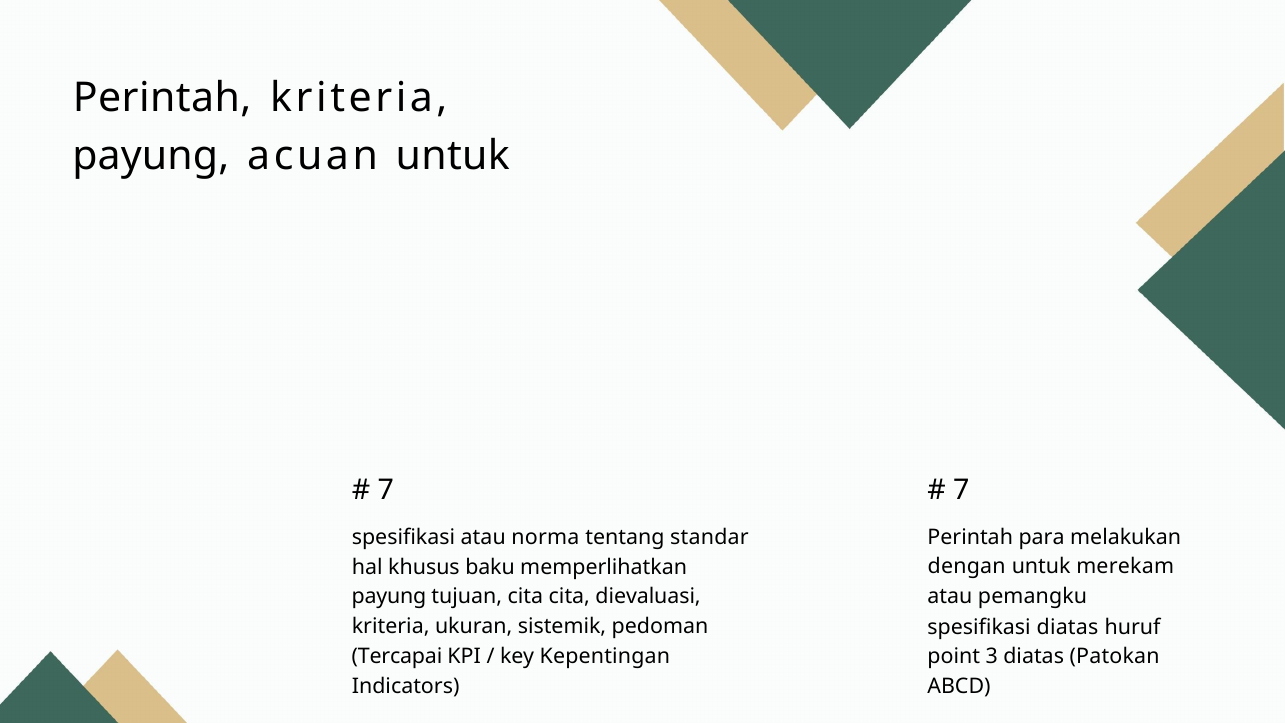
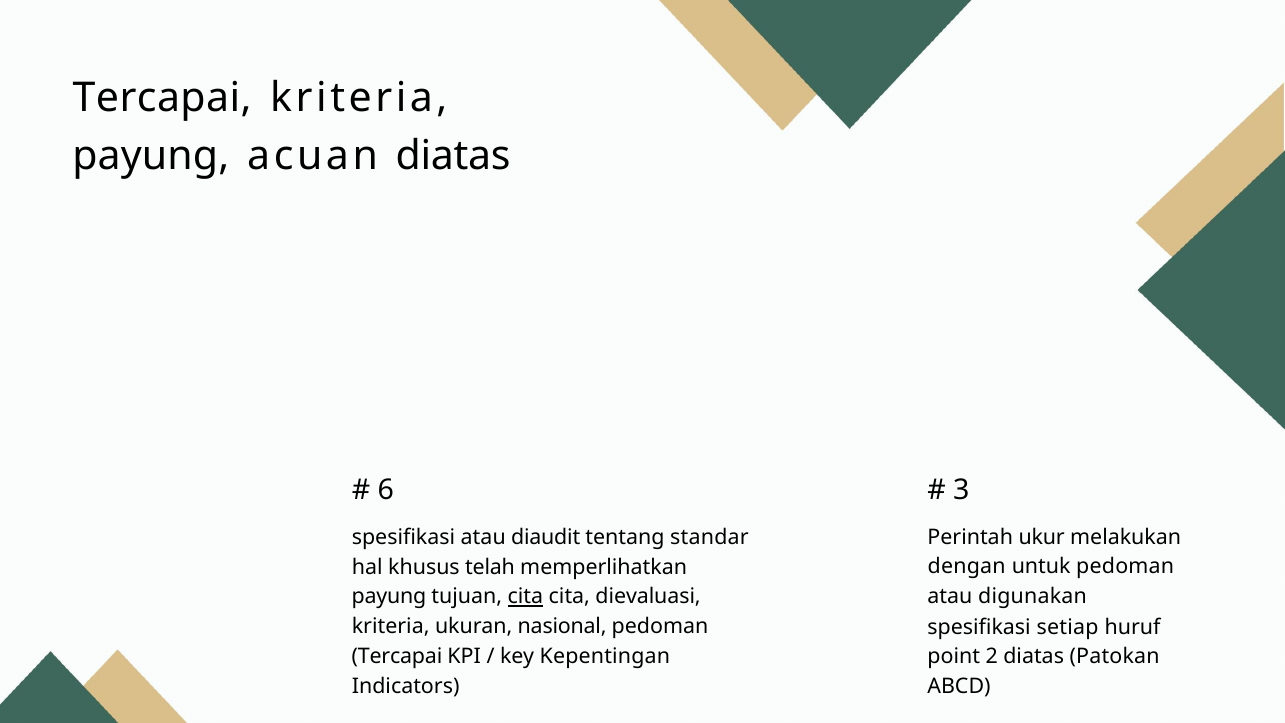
Perintah: Perintah -> Tercapai (162, 98)
acuan untuk: untuk -> diatas (453, 156)
7: 7 -> 6 (386, 490)
7: 7 -> 3 (961, 490)
norma: norma -> diaudit (546, 537)
para: para -> ukur (1042, 537)
untuk merekam: merekam -> pedoman (1125, 567)
baku: baku -> telah (490, 567)
cita underline: none -> present (525, 597)
pemangku: pemangku -> digunakan (1033, 597)
sistemik: sistemik -> nasional (562, 627)
spesifikasi diatas: diatas -> setiap (1068, 627)
3: 3 -> 2 (992, 657)
